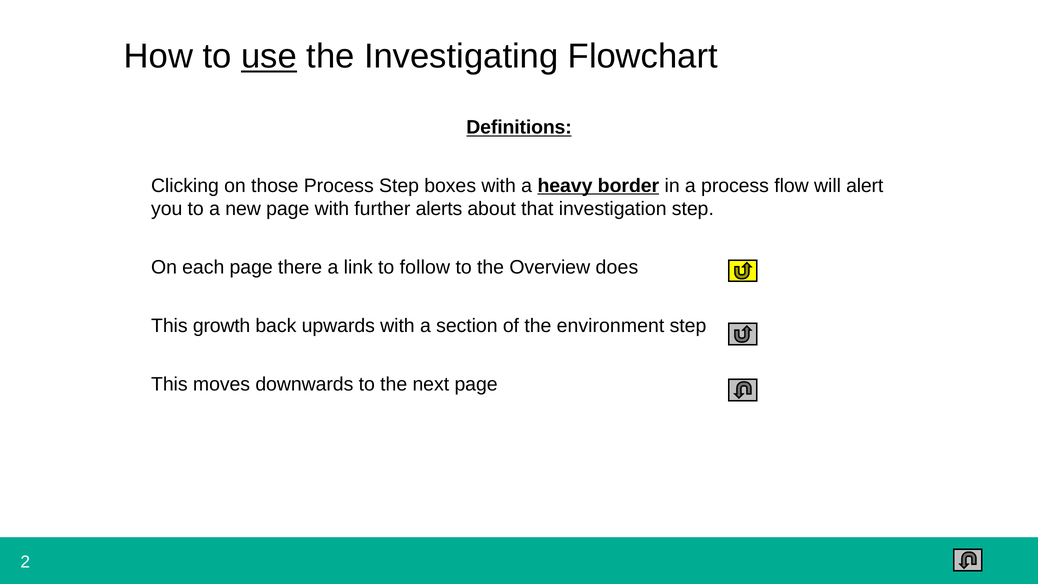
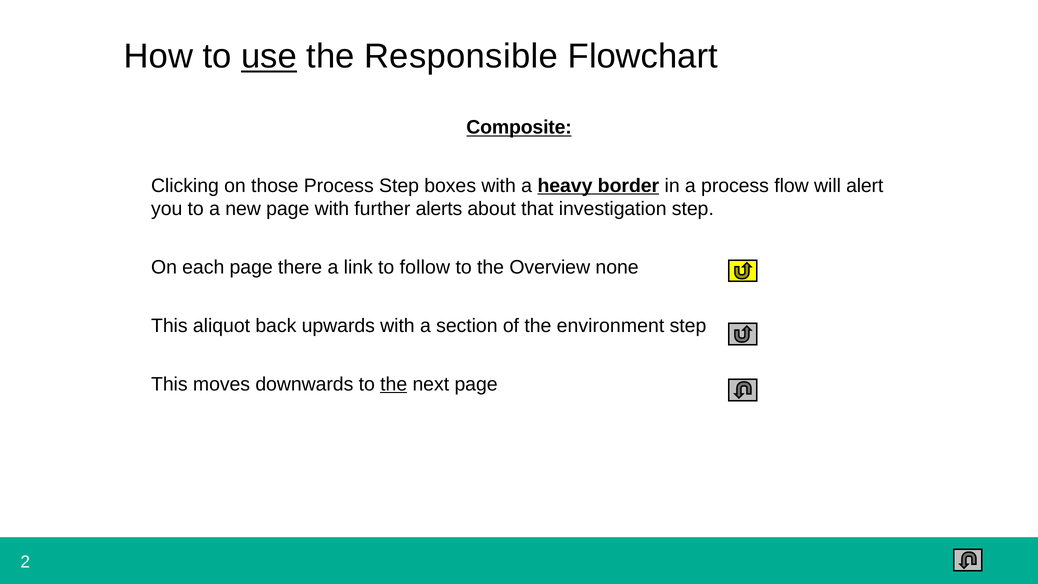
Investigating: Investigating -> Responsible (461, 56)
Definitions: Definitions -> Composite (519, 127)
does: does -> none (617, 267)
growth: growth -> aliquot (222, 326)
the underline: none -> present (394, 384)
